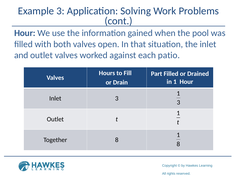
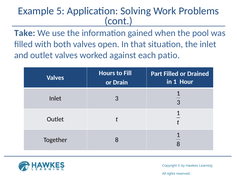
Example 3: 3 -> 5 (61, 11)
Hour: Hour -> Take (25, 33)
